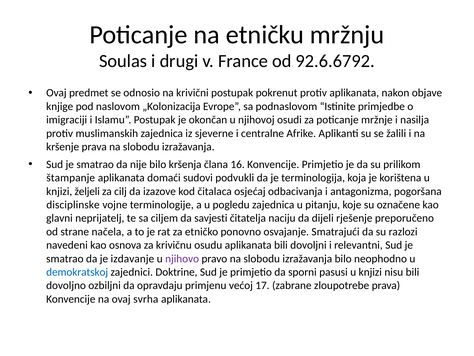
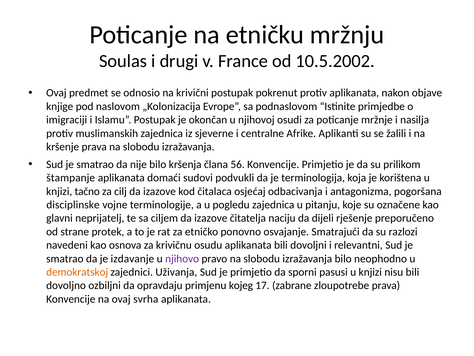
92.6.6792: 92.6.6792 -> 10.5.2002 (335, 61)
16: 16 -> 56 (238, 164)
željeli: željeli -> tačno (87, 191)
ciljem da savjesti: savjesti -> izazove (211, 218)
načela: načela -> protek (108, 231)
demokratskoj colour: blue -> orange (77, 272)
Doktrine: Doktrine -> Uživanja (176, 272)
većoj: većoj -> kojeg (241, 285)
